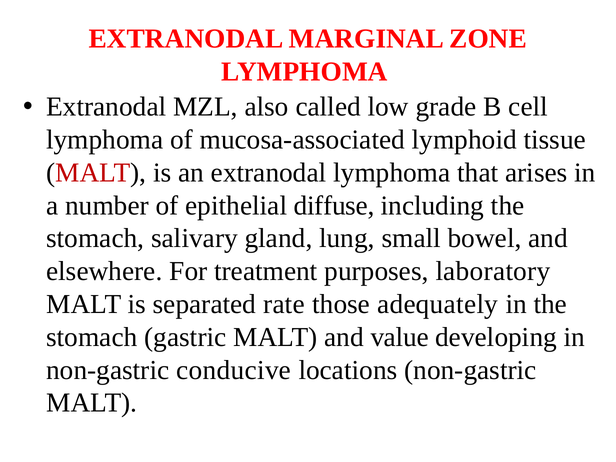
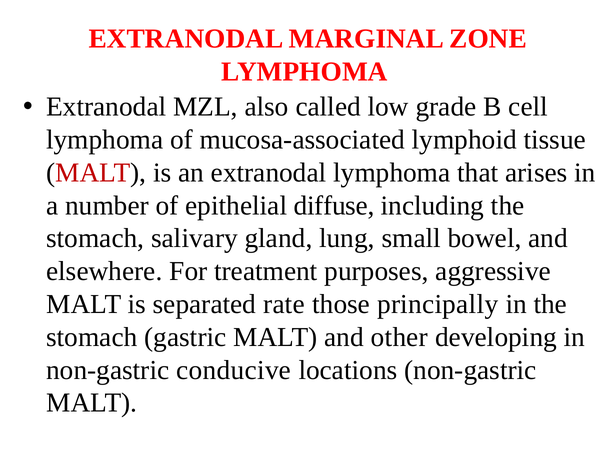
laboratory: laboratory -> aggressive (493, 271)
adequately: adequately -> principally (438, 304)
value: value -> other (399, 337)
